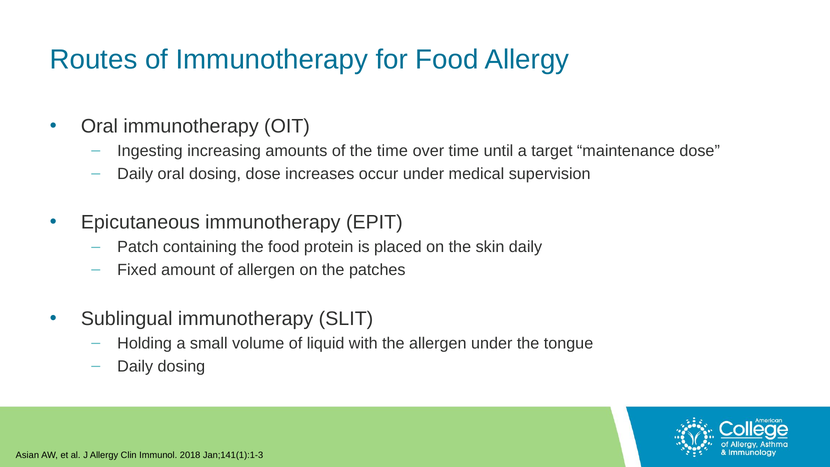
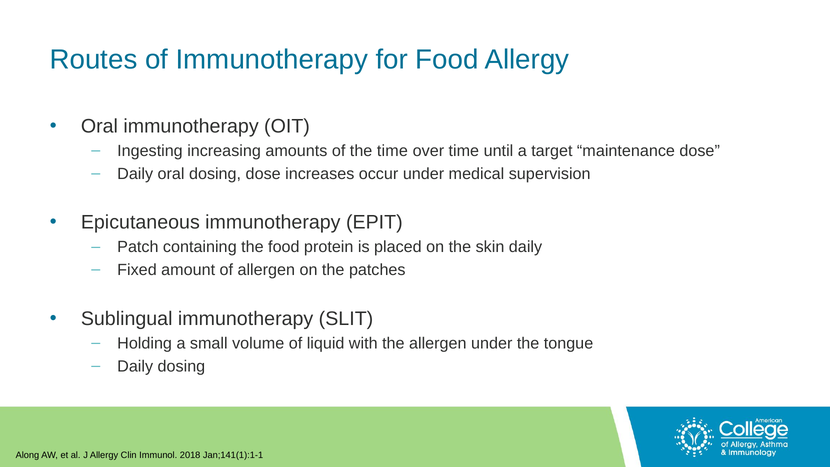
Asian: Asian -> Along (27, 455)
Jan;141(1):1-3: Jan;141(1):1-3 -> Jan;141(1):1-1 (233, 455)
